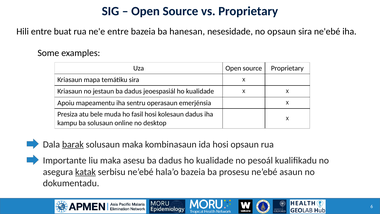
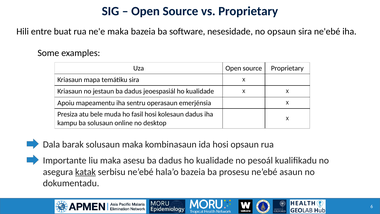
ne'e entre: entre -> maka (118, 32)
hanesan: hanesan -> software (187, 32)
barak underline: present -> none (73, 144)
